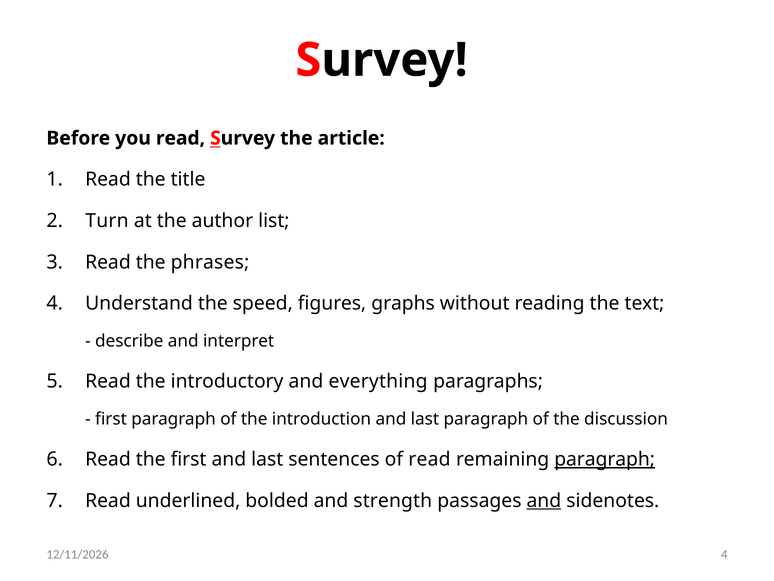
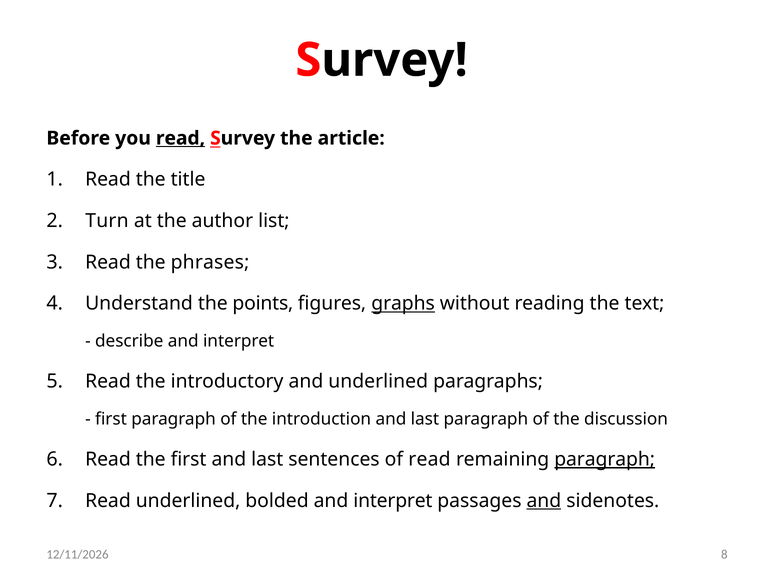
read underline: none -> present (180, 138)
speed: speed -> points (263, 303)
graphs underline: none -> present (403, 303)
and everything: everything -> underlined (378, 381)
bolded and strength: strength -> interpret (393, 500)
4: 4 -> 8 (724, 554)
